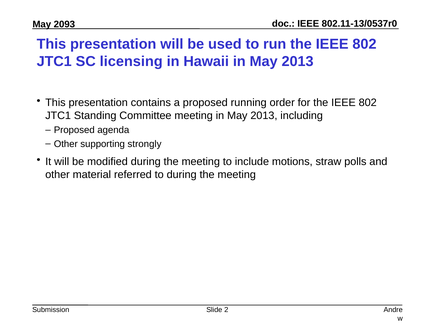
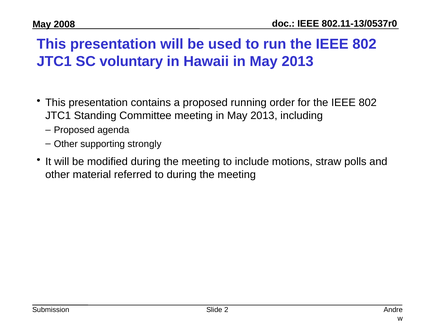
2093: 2093 -> 2008 (64, 24)
licensing: licensing -> voluntary (131, 61)
